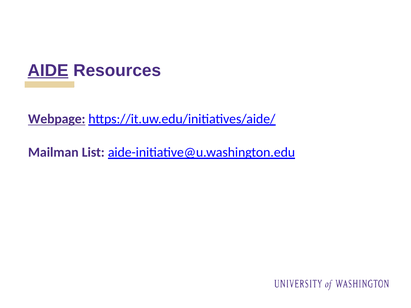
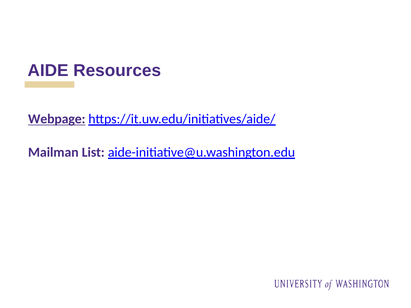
AIDE underline: present -> none (48, 70)
